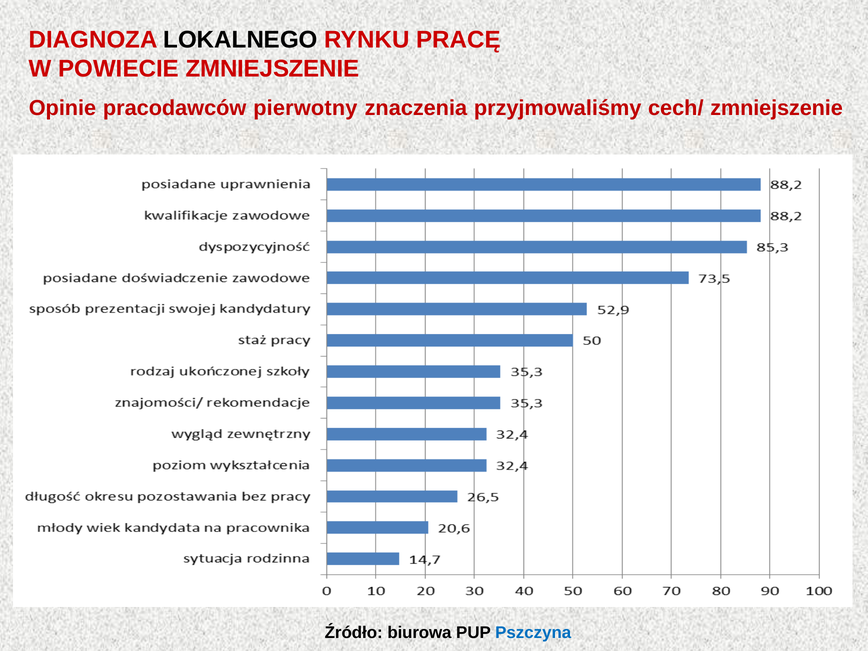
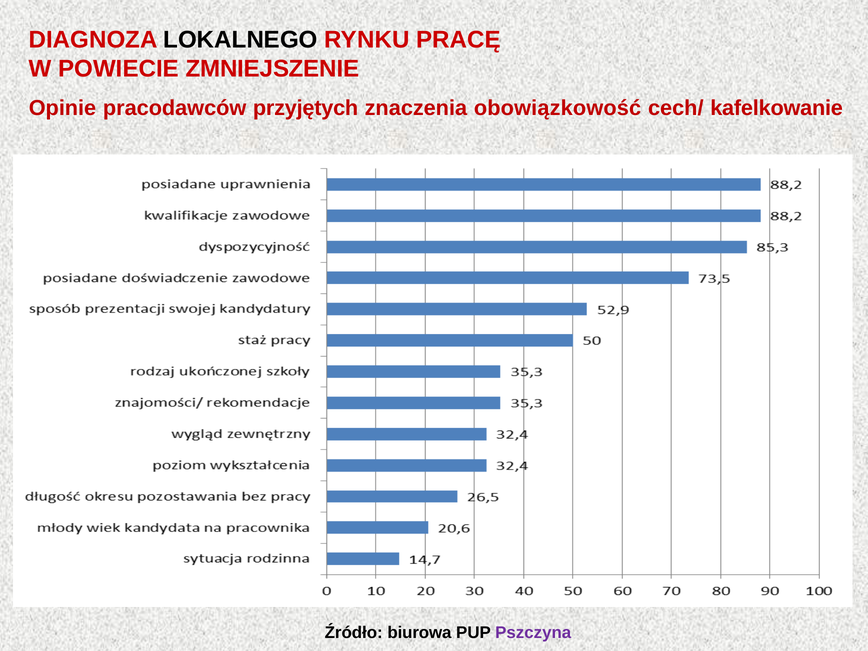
pierwotny: pierwotny -> przyjętych (306, 108)
przyjmowaliśmy: przyjmowaliśmy -> obowiązkowość (558, 108)
cech/ zmniejszenie: zmniejszenie -> kafelkowanie (777, 108)
Pszczyna colour: blue -> purple (533, 633)
